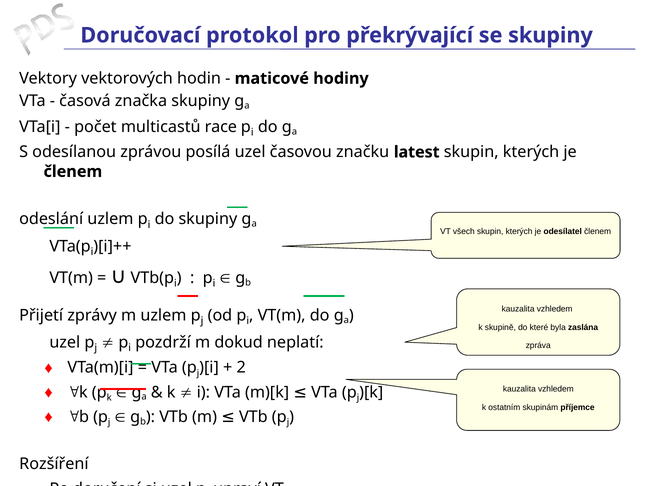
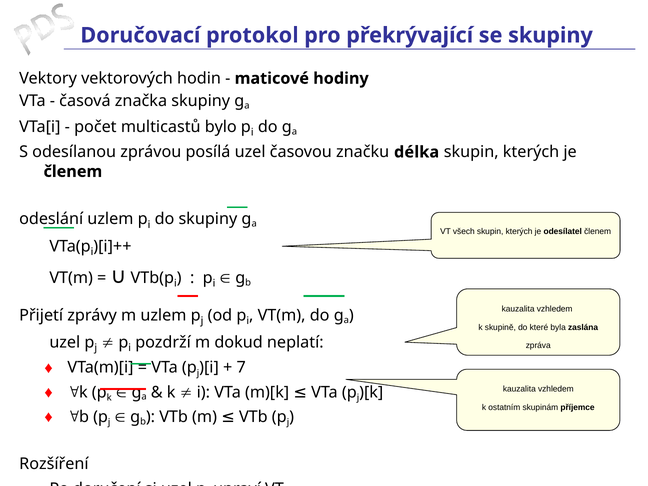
race: race -> bylo (221, 127)
latest: latest -> délka (417, 152)
2: 2 -> 7 (241, 368)
